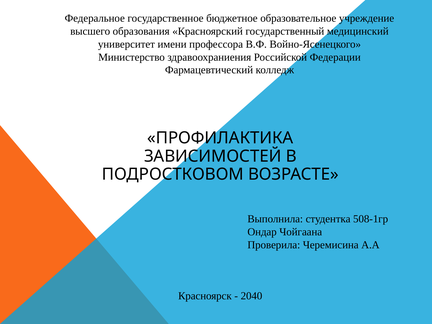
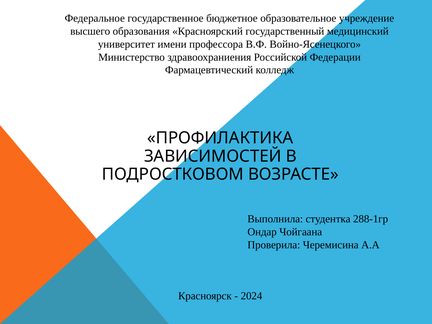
508-1гр: 508-1гр -> 288-1гр (371, 219)
2040: 2040 -> 2024 (251, 296)
